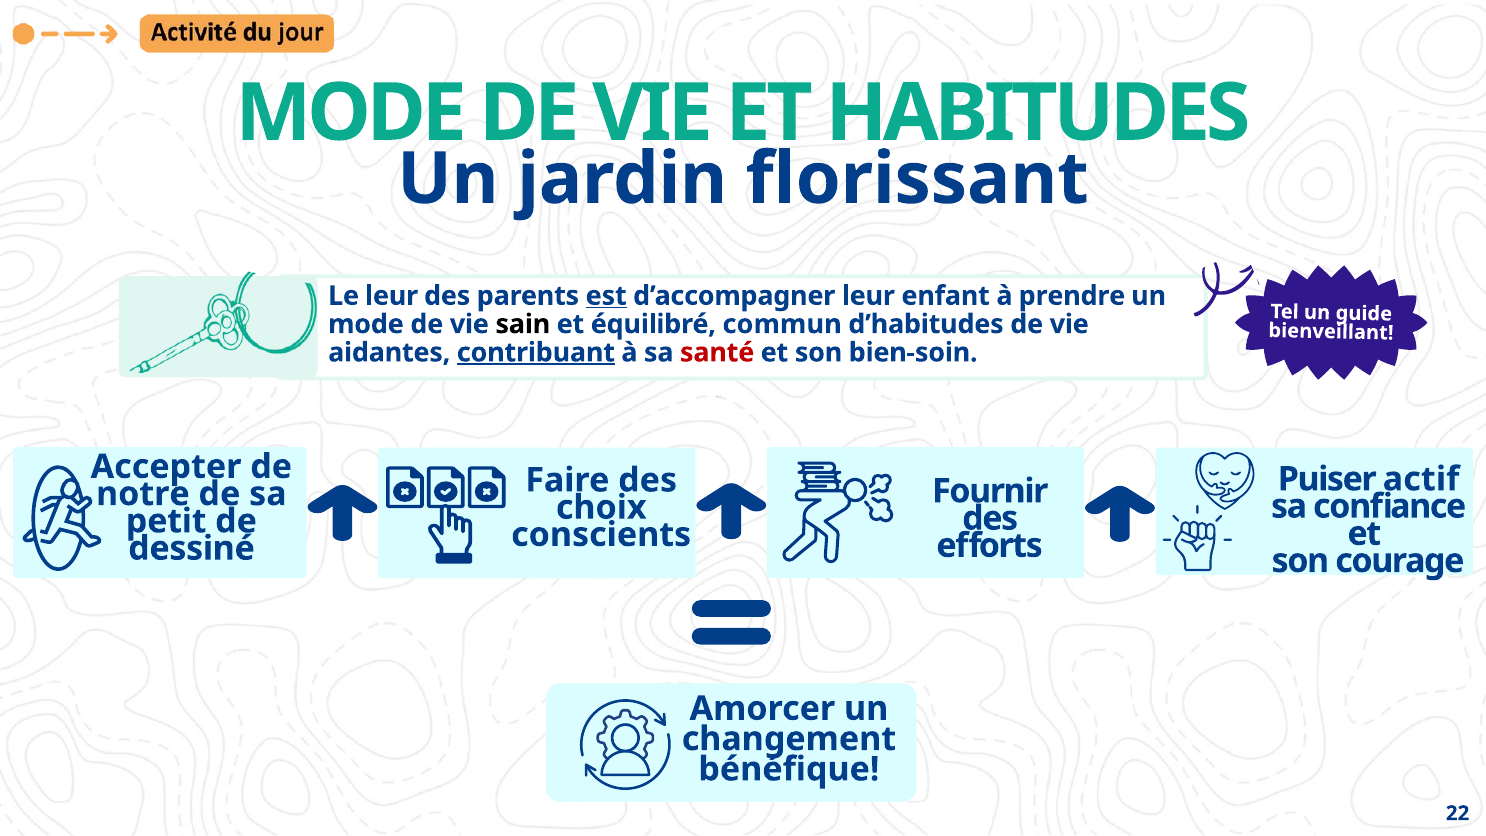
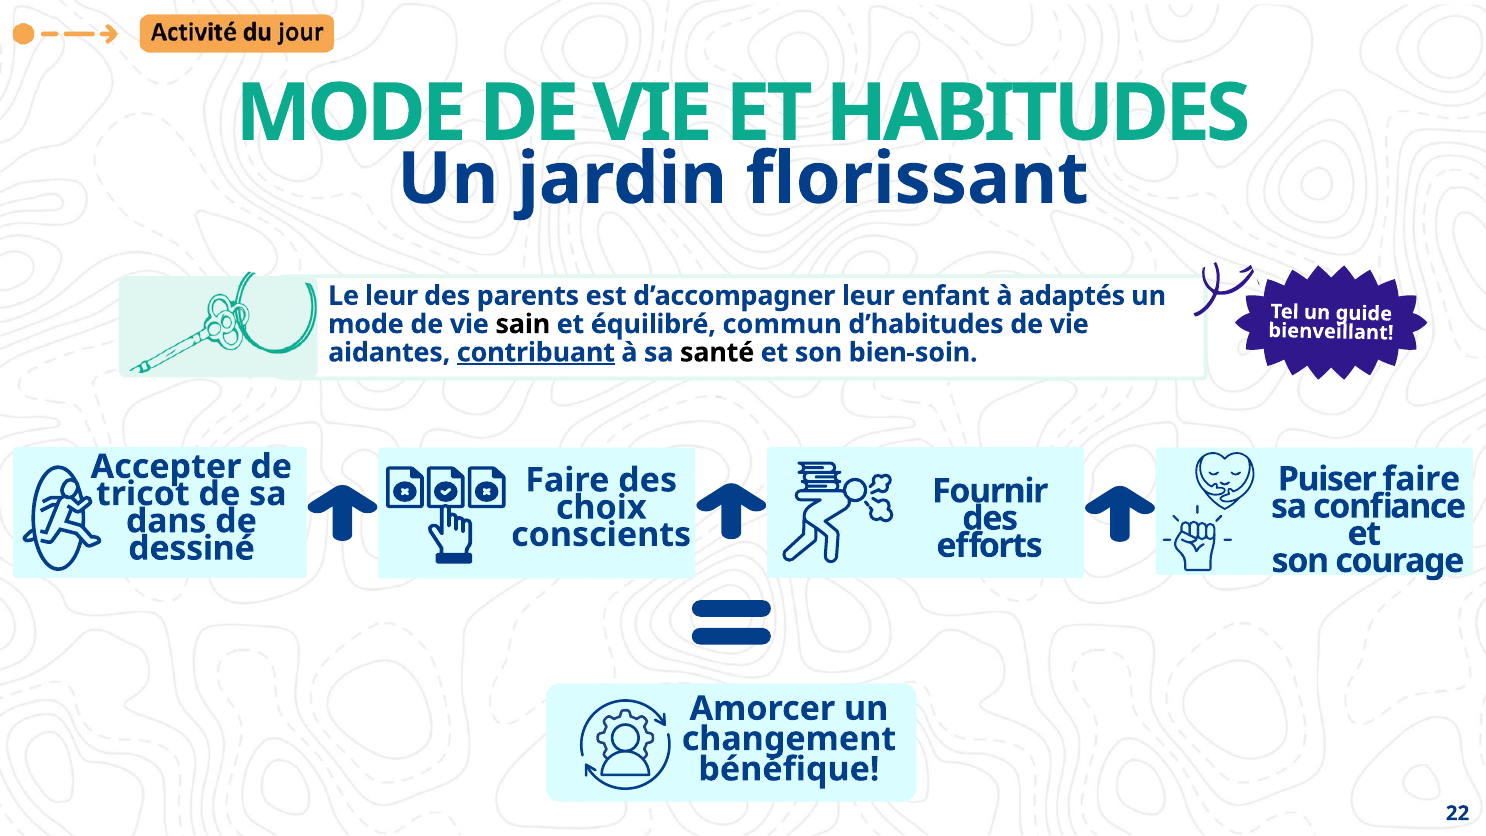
est underline: present -> none (606, 296)
prendre: prendre -> adaptés (1072, 296)
santé colour: red -> black (717, 353)
Puiser actif: actif -> faire (1421, 479)
notre: notre -> tricot (143, 494)
petit: petit -> dans (166, 521)
